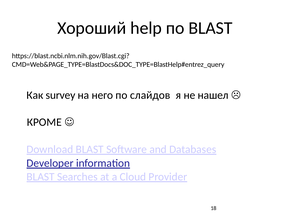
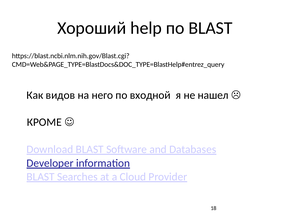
survey: survey -> видов (60, 95)
слайдов: слайдов -> входной (150, 95)
